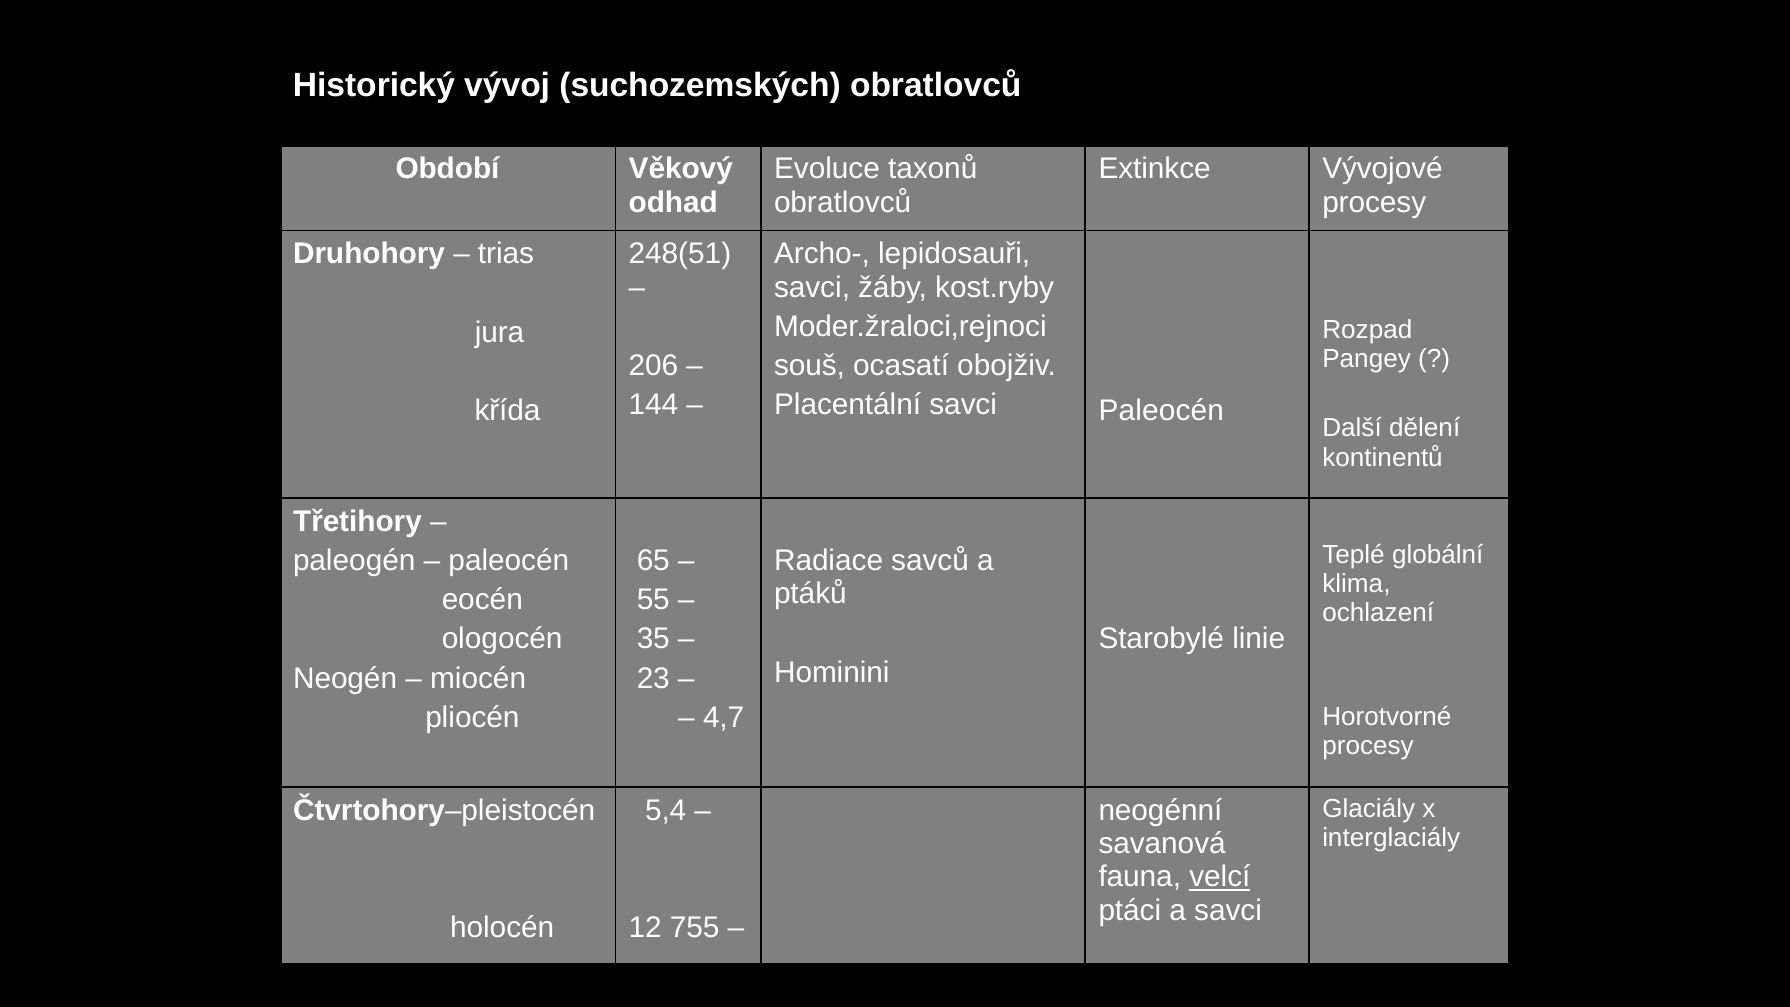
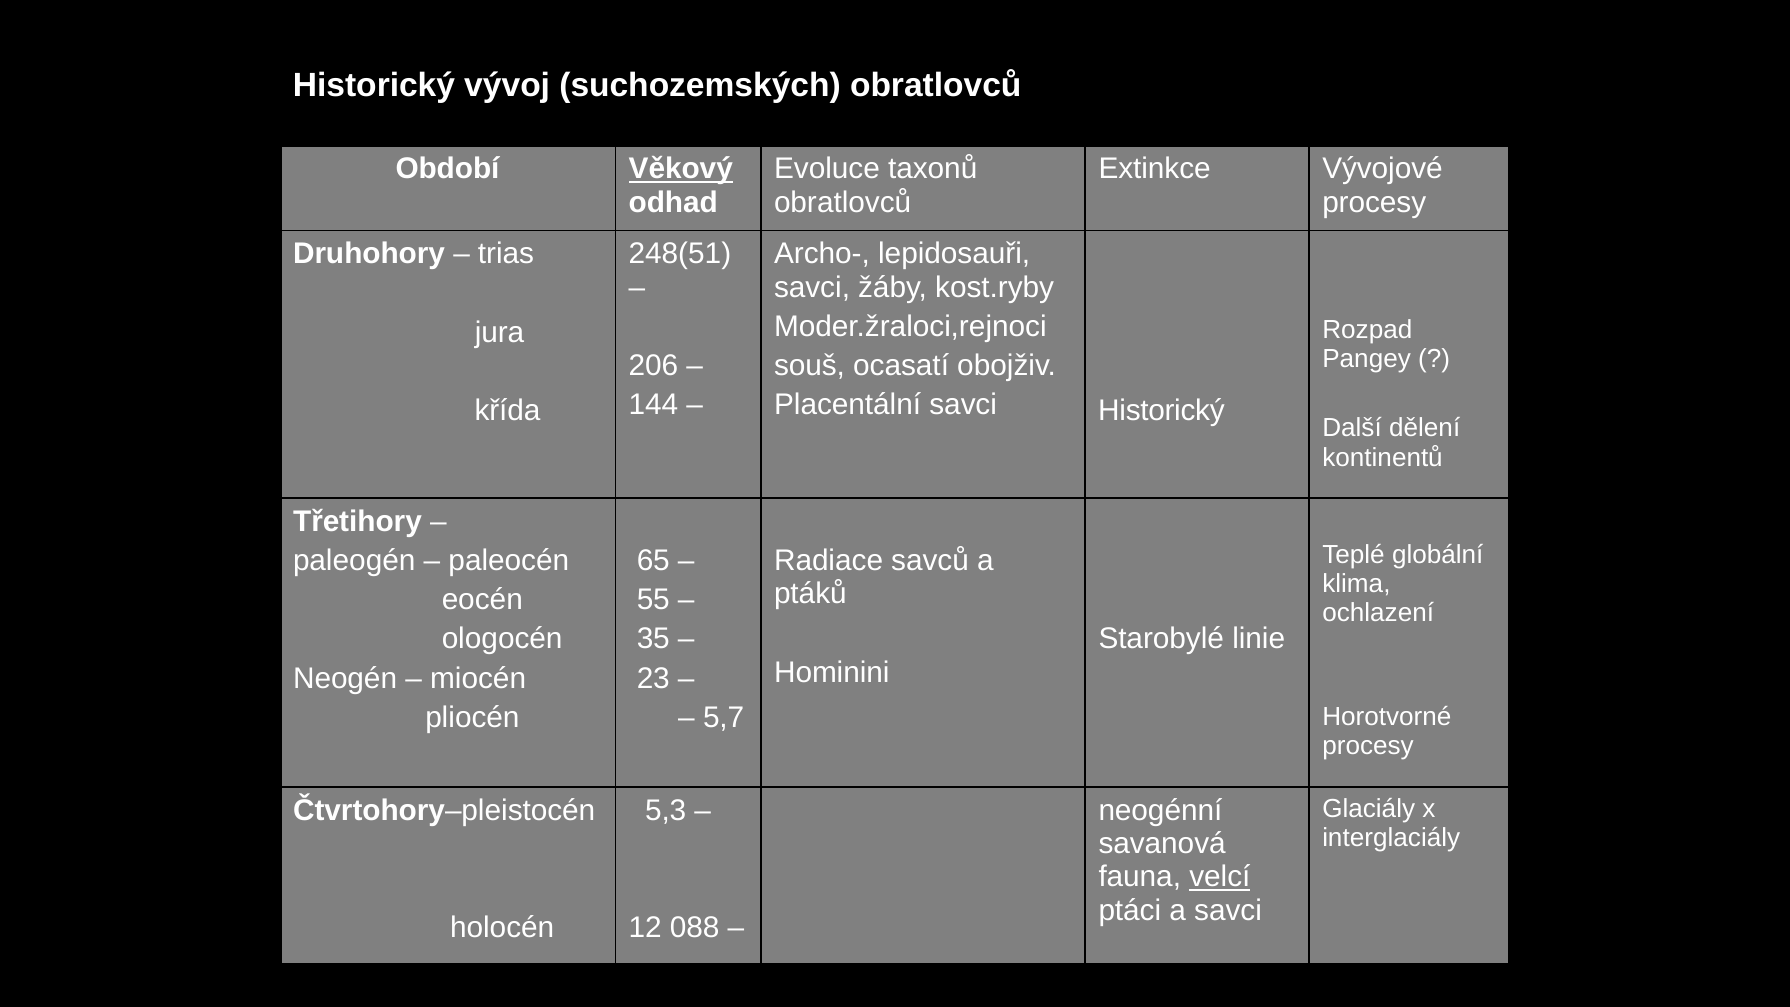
Věkový underline: none -> present (681, 169)
savci Paleocén: Paleocén -> Historický (1161, 411)
4,7: 4,7 -> 5,7 (724, 717)
5,4: 5,4 -> 5,3 (666, 811)
755: 755 -> 088 (695, 928)
